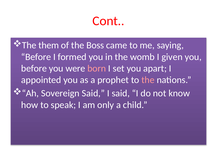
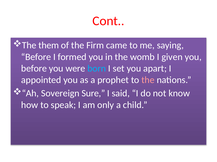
Boss: Boss -> Firm (95, 46)
born colour: pink -> light blue (97, 69)
Sovereign Said: Said -> Sure (93, 94)
